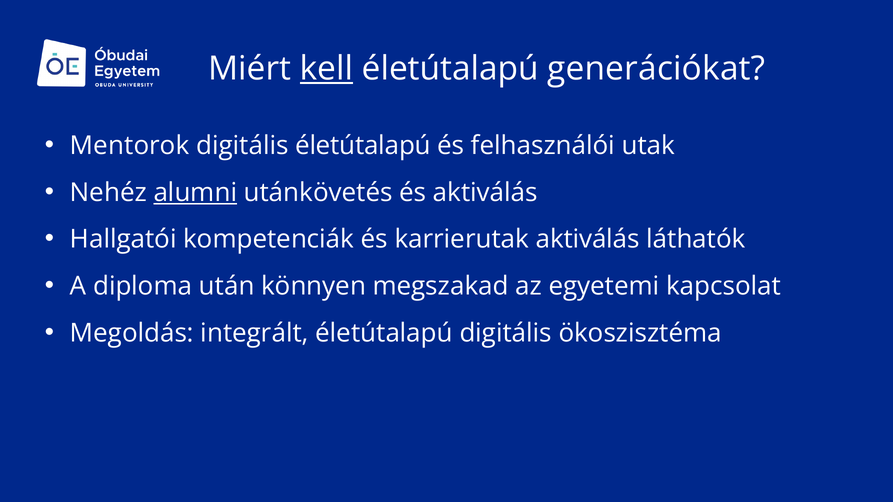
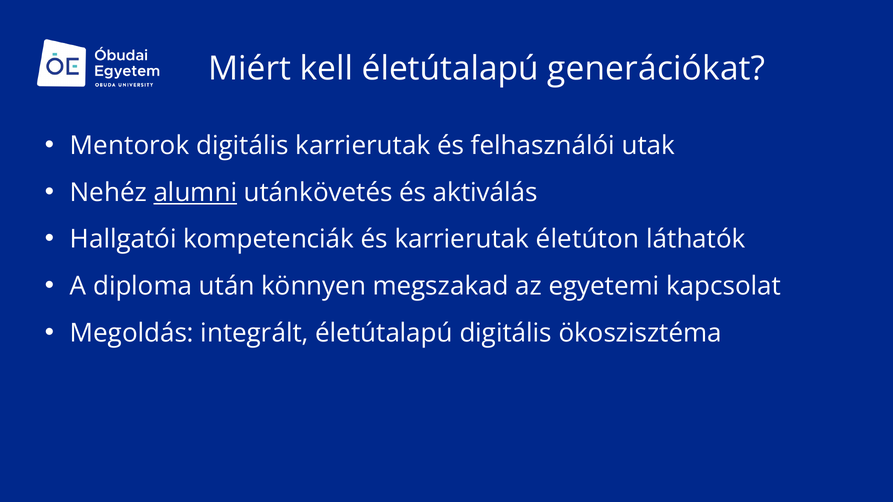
kell underline: present -> none (326, 69)
digitális életútalapú: életútalapú -> karrierutak (363, 146)
karrierutak aktiválás: aktiválás -> életúton (587, 239)
